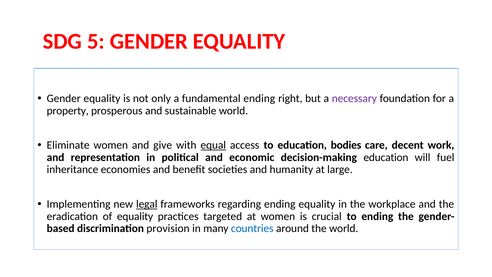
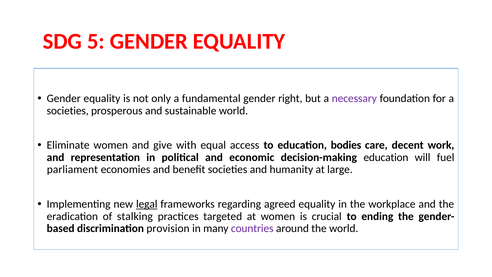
fundamental ending: ending -> gender (259, 98)
property: property -> societies (68, 111)
equal underline: present -> none (213, 145)
inheritance: inheritance -> parliament (72, 169)
regarding ending: ending -> agreed (280, 204)
of equality: equality -> stalking (135, 216)
countries colour: blue -> purple (252, 228)
